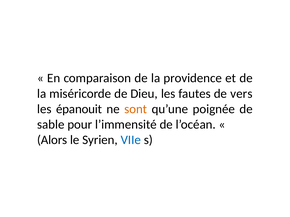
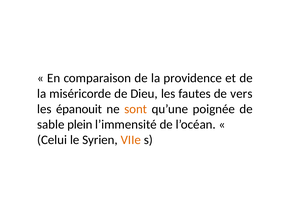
pour: pour -> plein (80, 125)
Alors: Alors -> Celui (52, 140)
VIIe colour: blue -> orange (131, 140)
